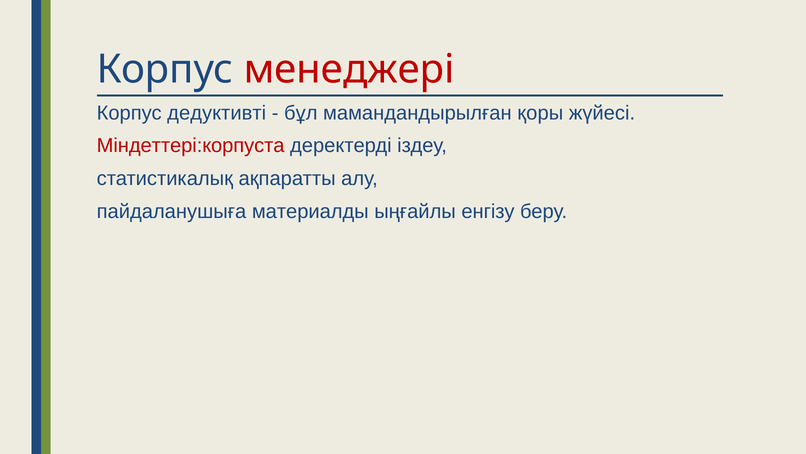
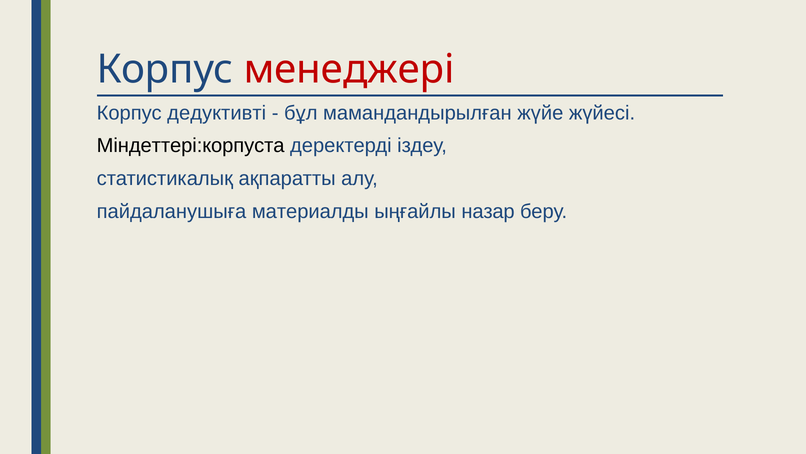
қоры: қоры -> жүйе (540, 113)
Міндеттері:корпуста colour: red -> black (191, 146)
енгізу: енгізу -> назар (488, 211)
